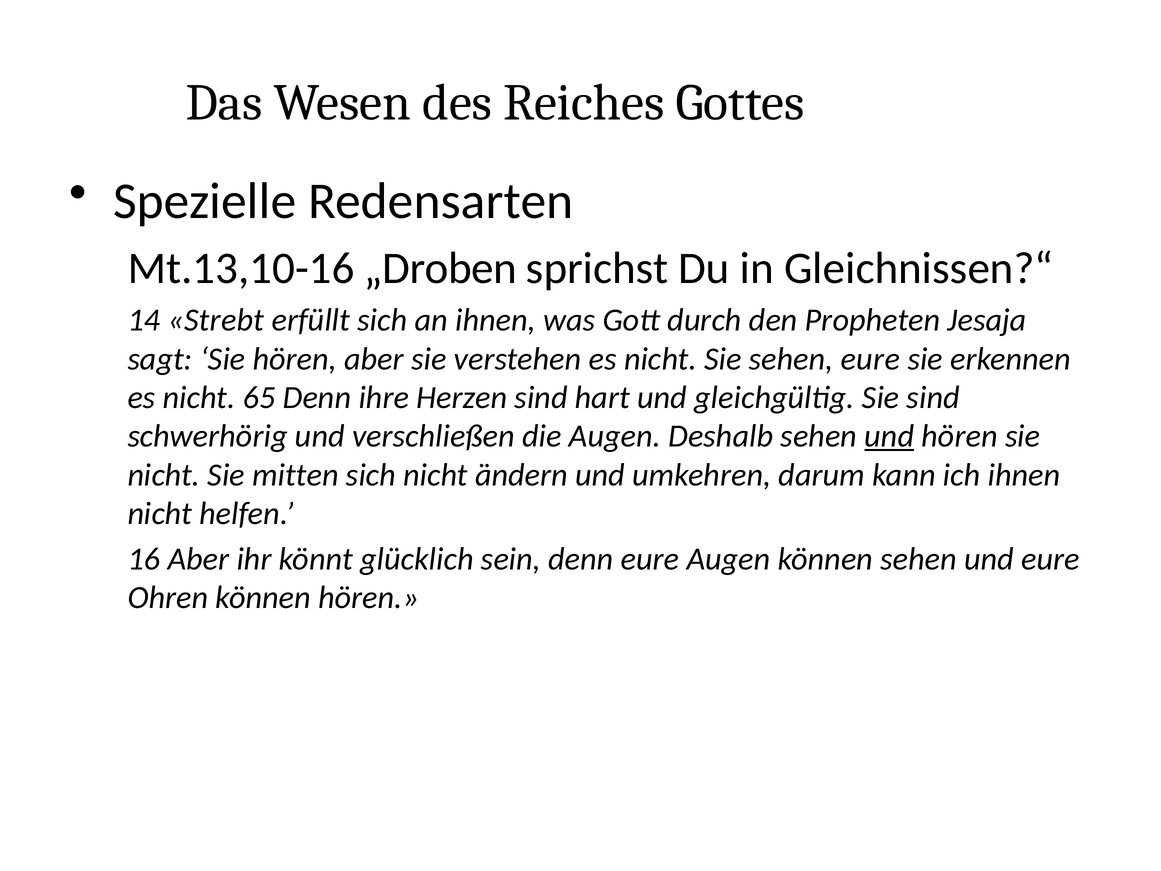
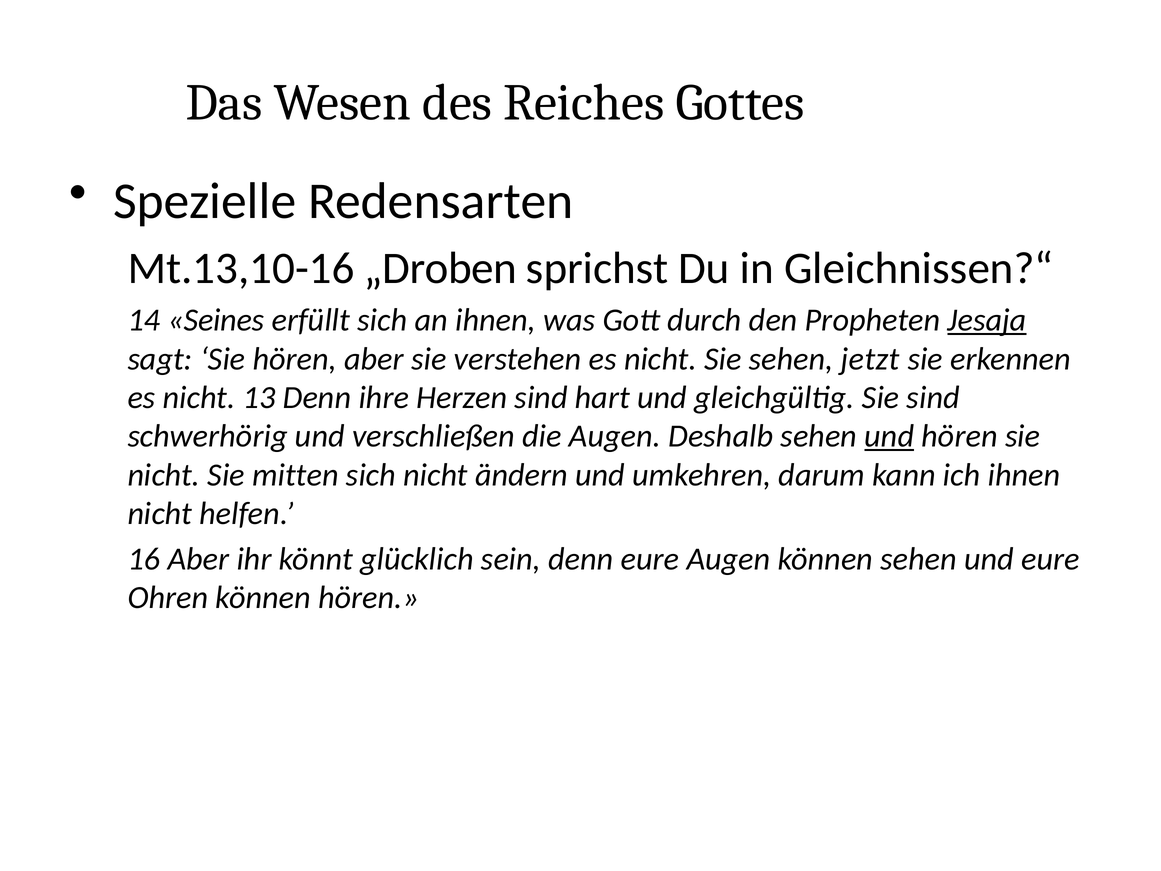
Strebt: Strebt -> Seines (216, 320)
Jesaja underline: none -> present (987, 320)
sehen eure: eure -> jetzt (870, 359)
65: 65 -> 13 (259, 397)
